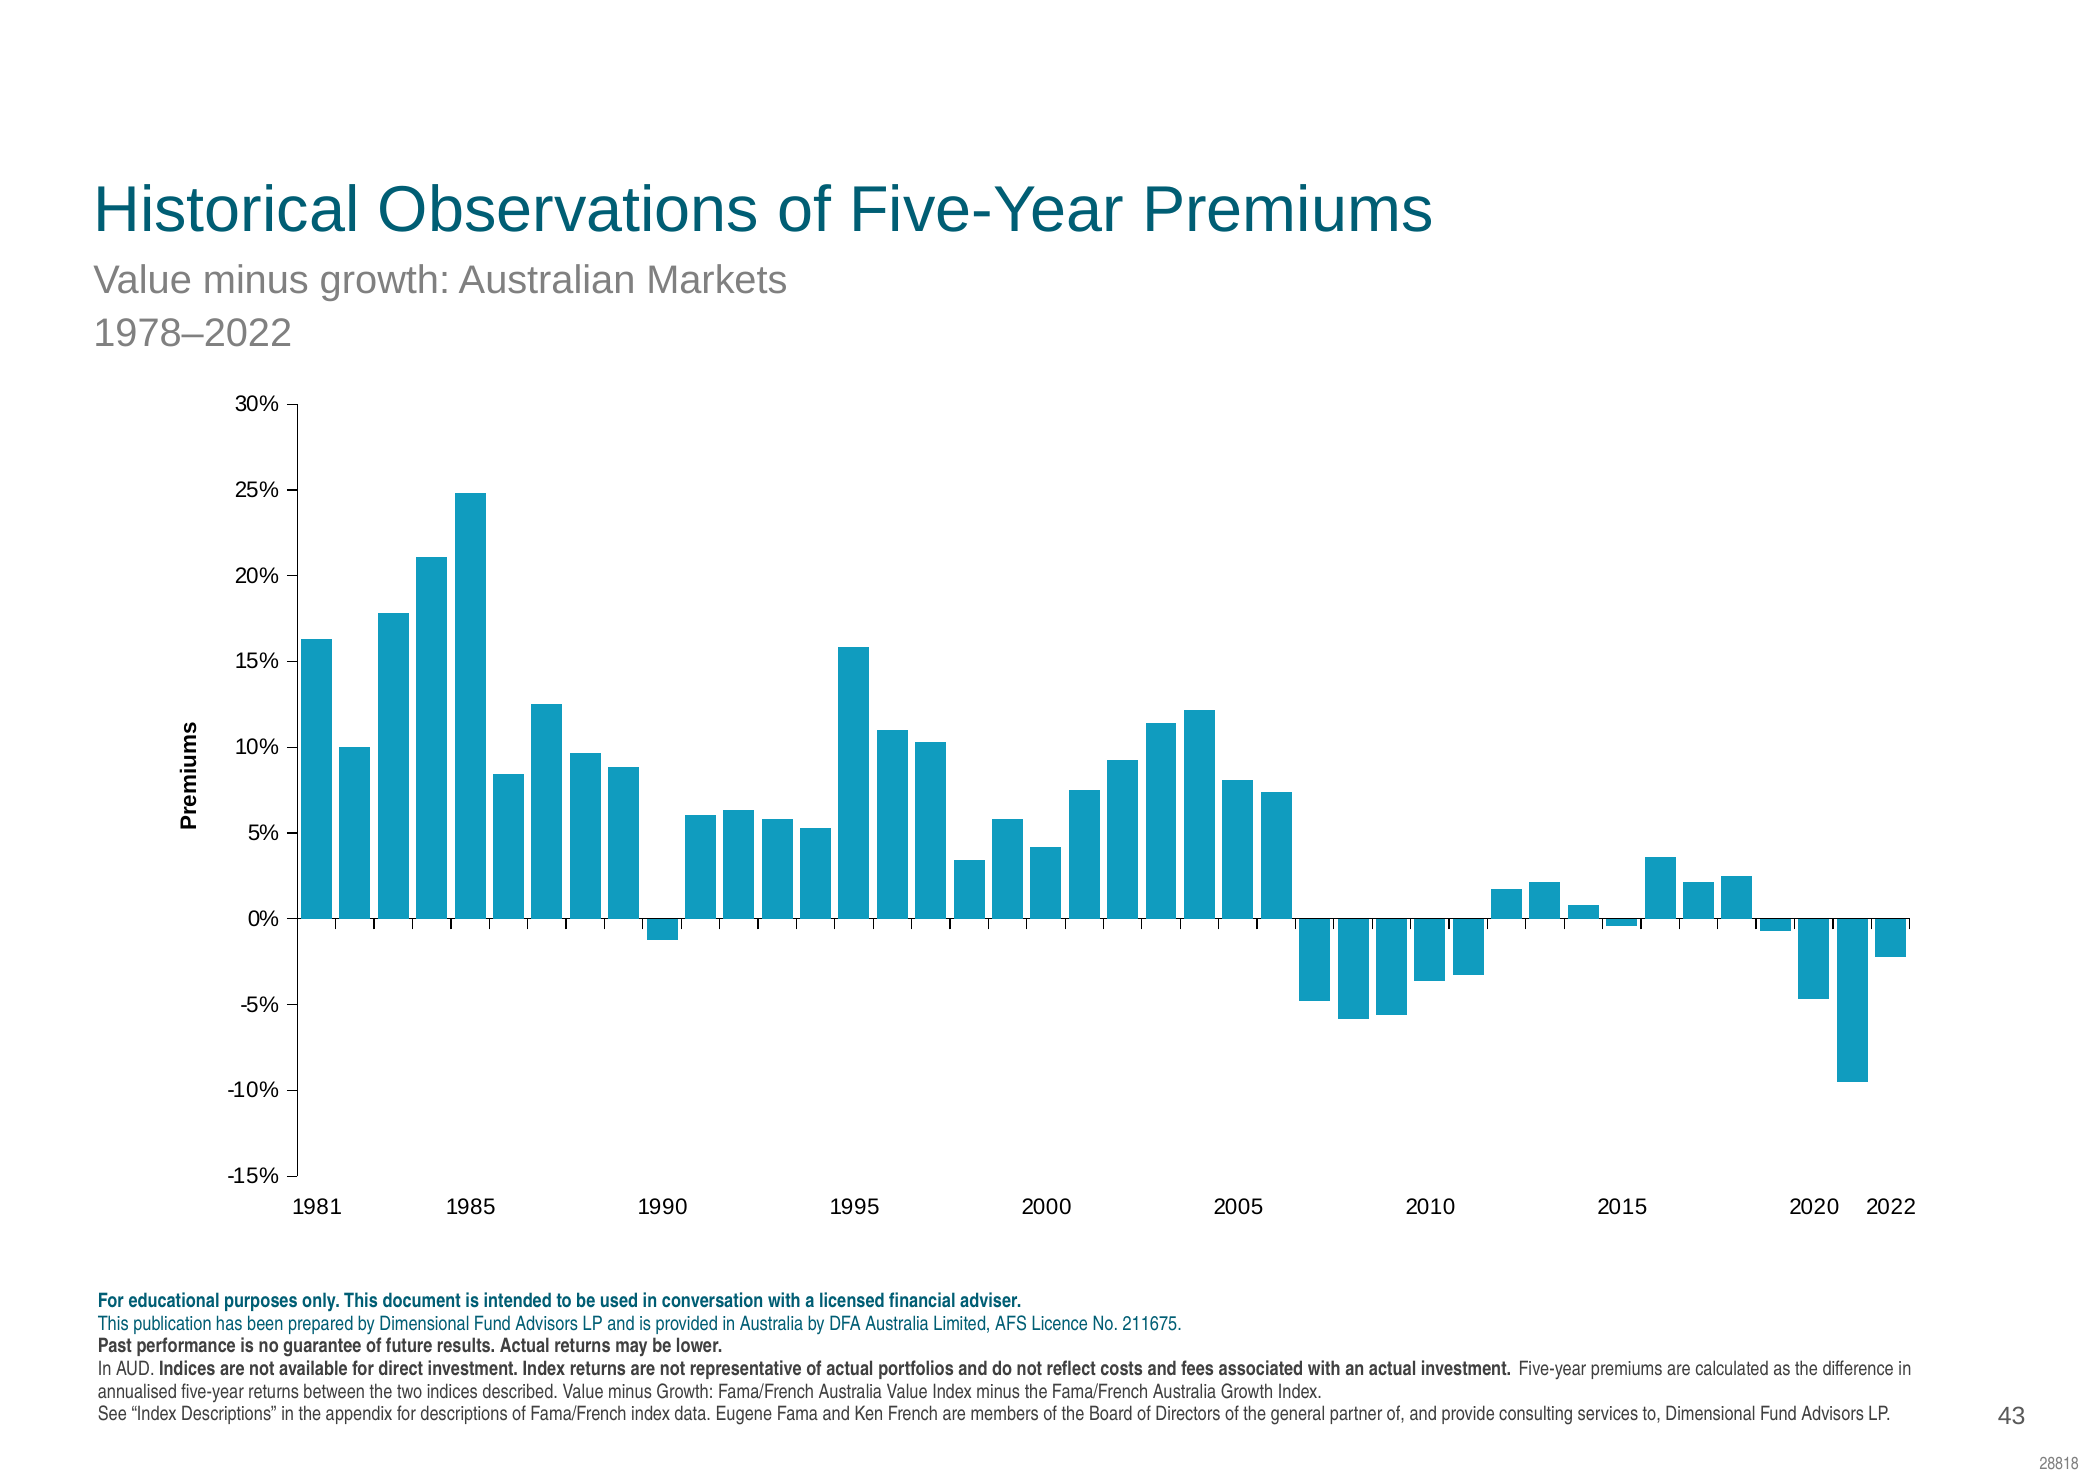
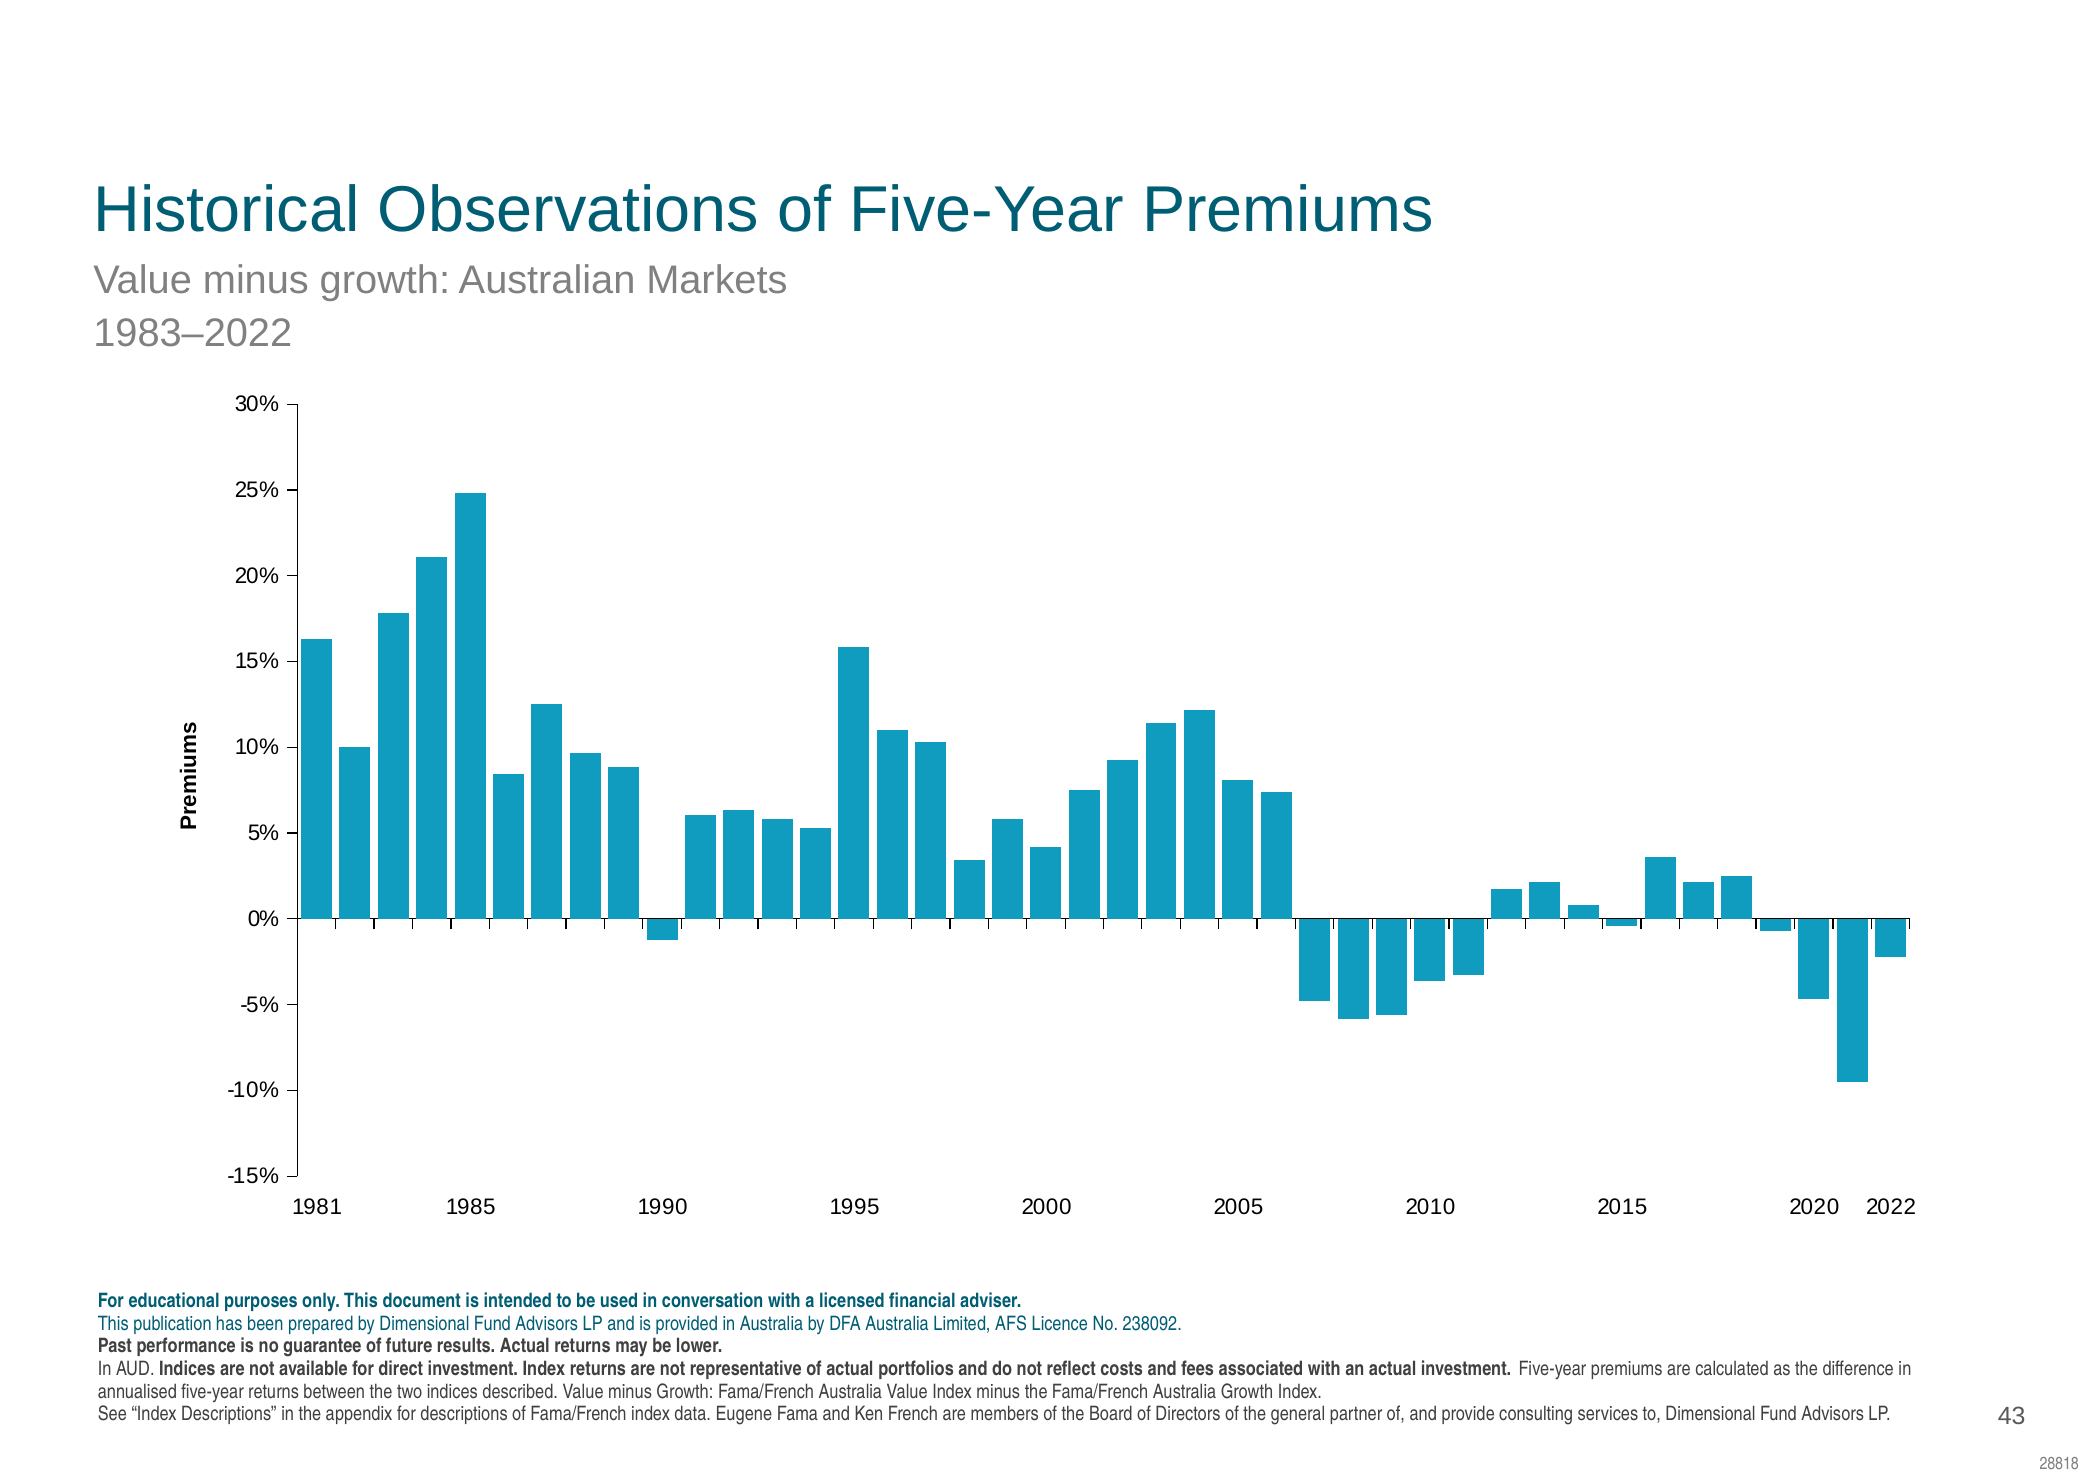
1978–2022: 1978–2022 -> 1983–2022 (193, 333)
211675: 211675 -> 238092 (1152, 1324)
